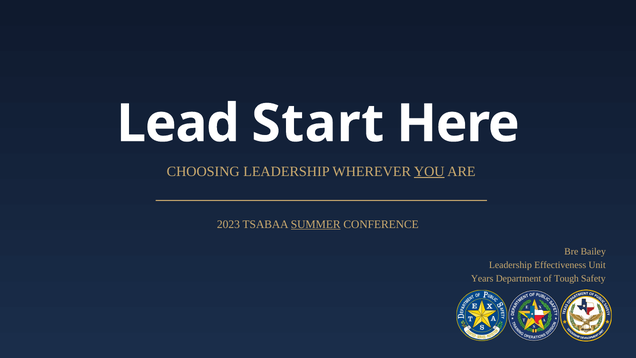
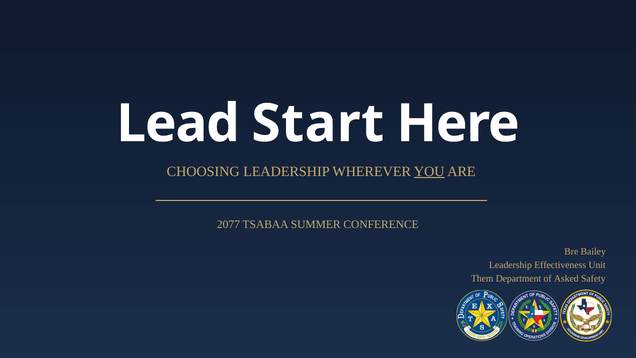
2023: 2023 -> 2077 (228, 224)
SUMMER underline: present -> none (316, 224)
Years: Years -> Them (482, 278)
Tough: Tough -> Asked (566, 278)
